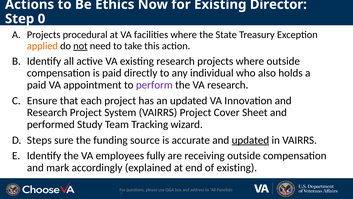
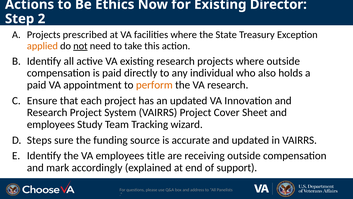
0: 0 -> 2 (41, 19)
procedural: procedural -> prescribed (85, 35)
perform colour: purple -> orange (154, 85)
performed: performed -> employees (51, 124)
updated underline: present -> none (250, 140)
fully: fully -> title (156, 155)
of existing: existing -> support (237, 167)
